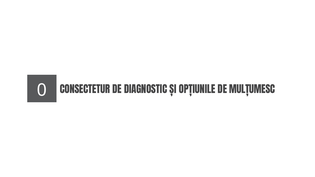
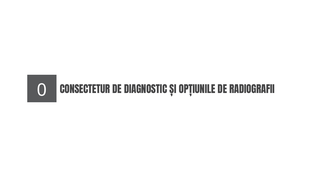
MULȚUMESC: MULȚUMESC -> RADIOGRAFII (252, 90)
